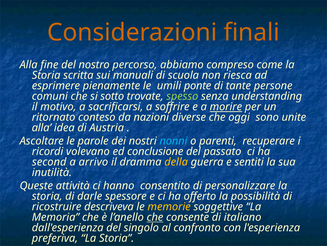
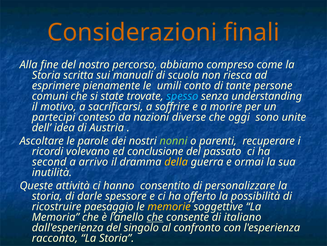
ponte: ponte -> conto (198, 86)
sotto: sotto -> state (112, 96)
spesso colour: light green -> light blue (182, 96)
morire underline: present -> none (226, 107)
ritornato: ritornato -> partecipi (54, 117)
alla: alla -> dell (41, 127)
nonni colour: light blue -> light green (173, 141)
e sentiti: sentiti -> ormai (249, 162)
descriveva: descriveva -> paesaggio (109, 206)
preferiva: preferiva -> racconto (55, 238)
